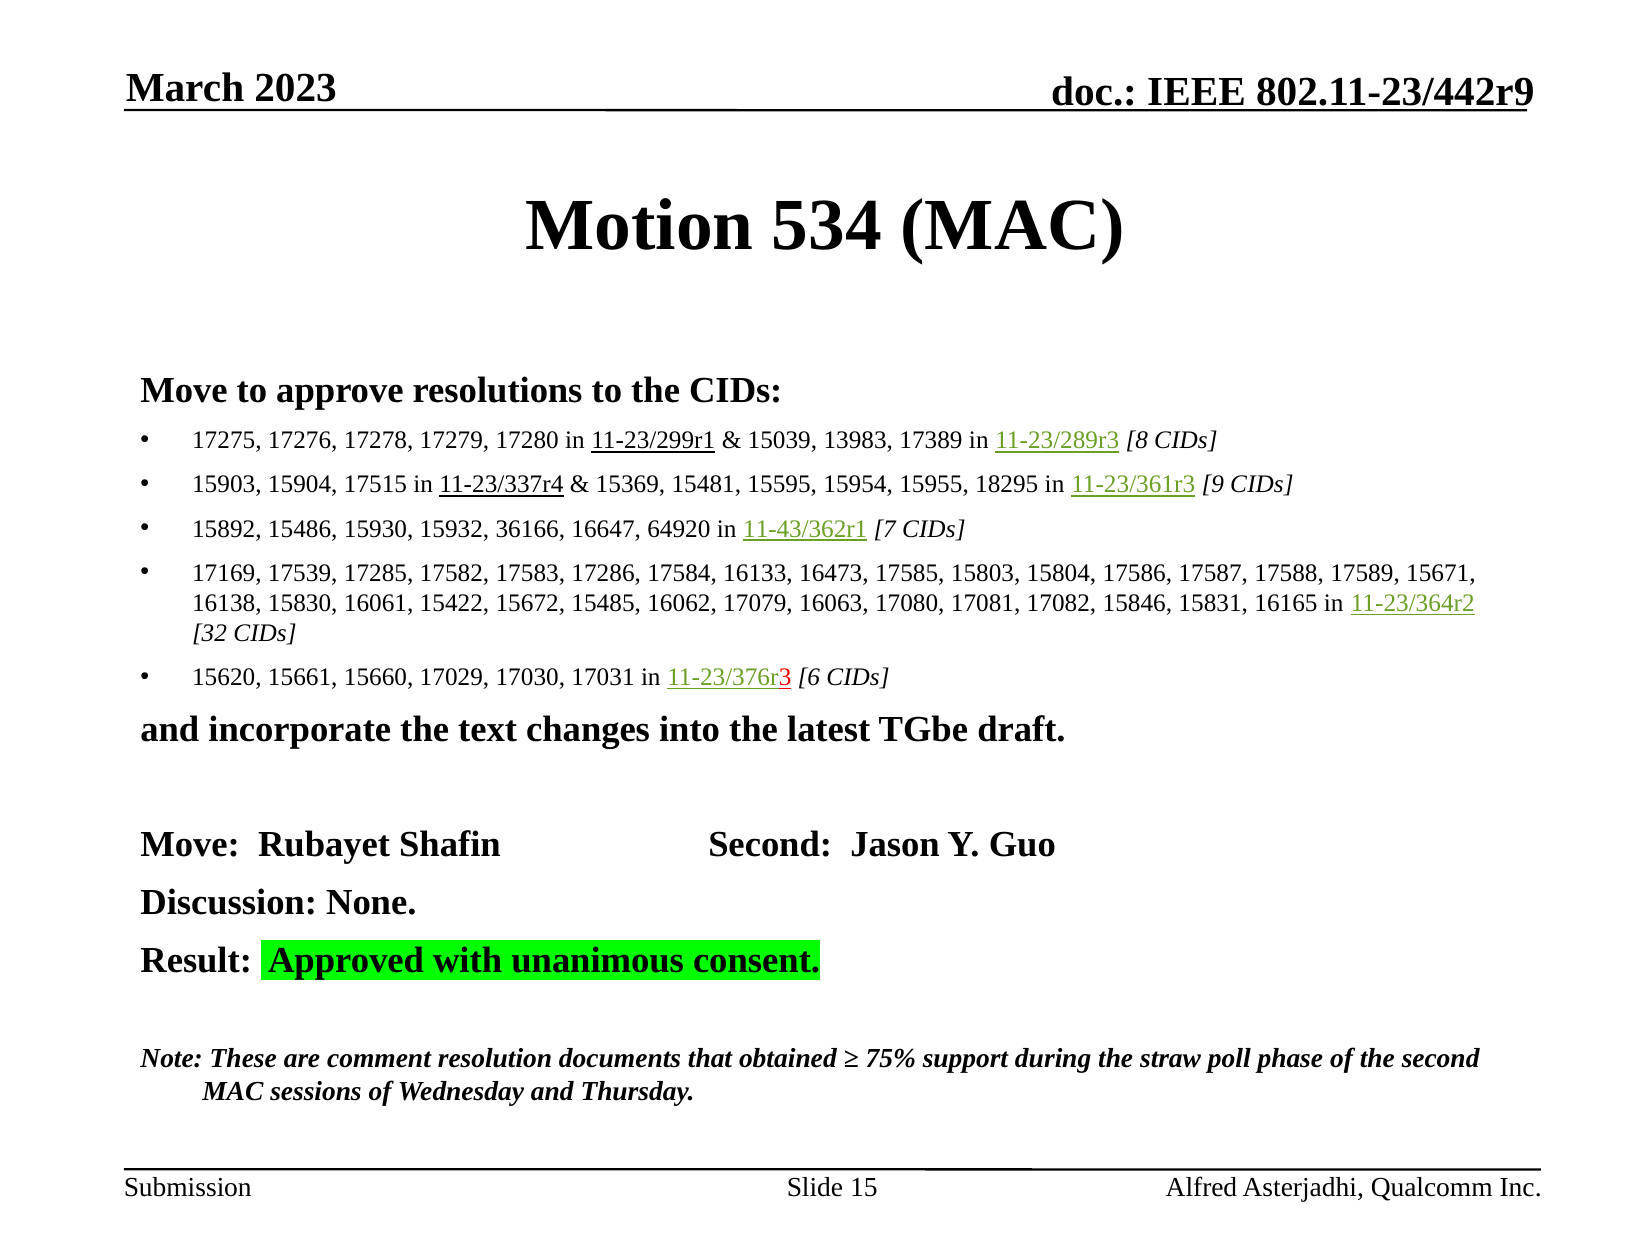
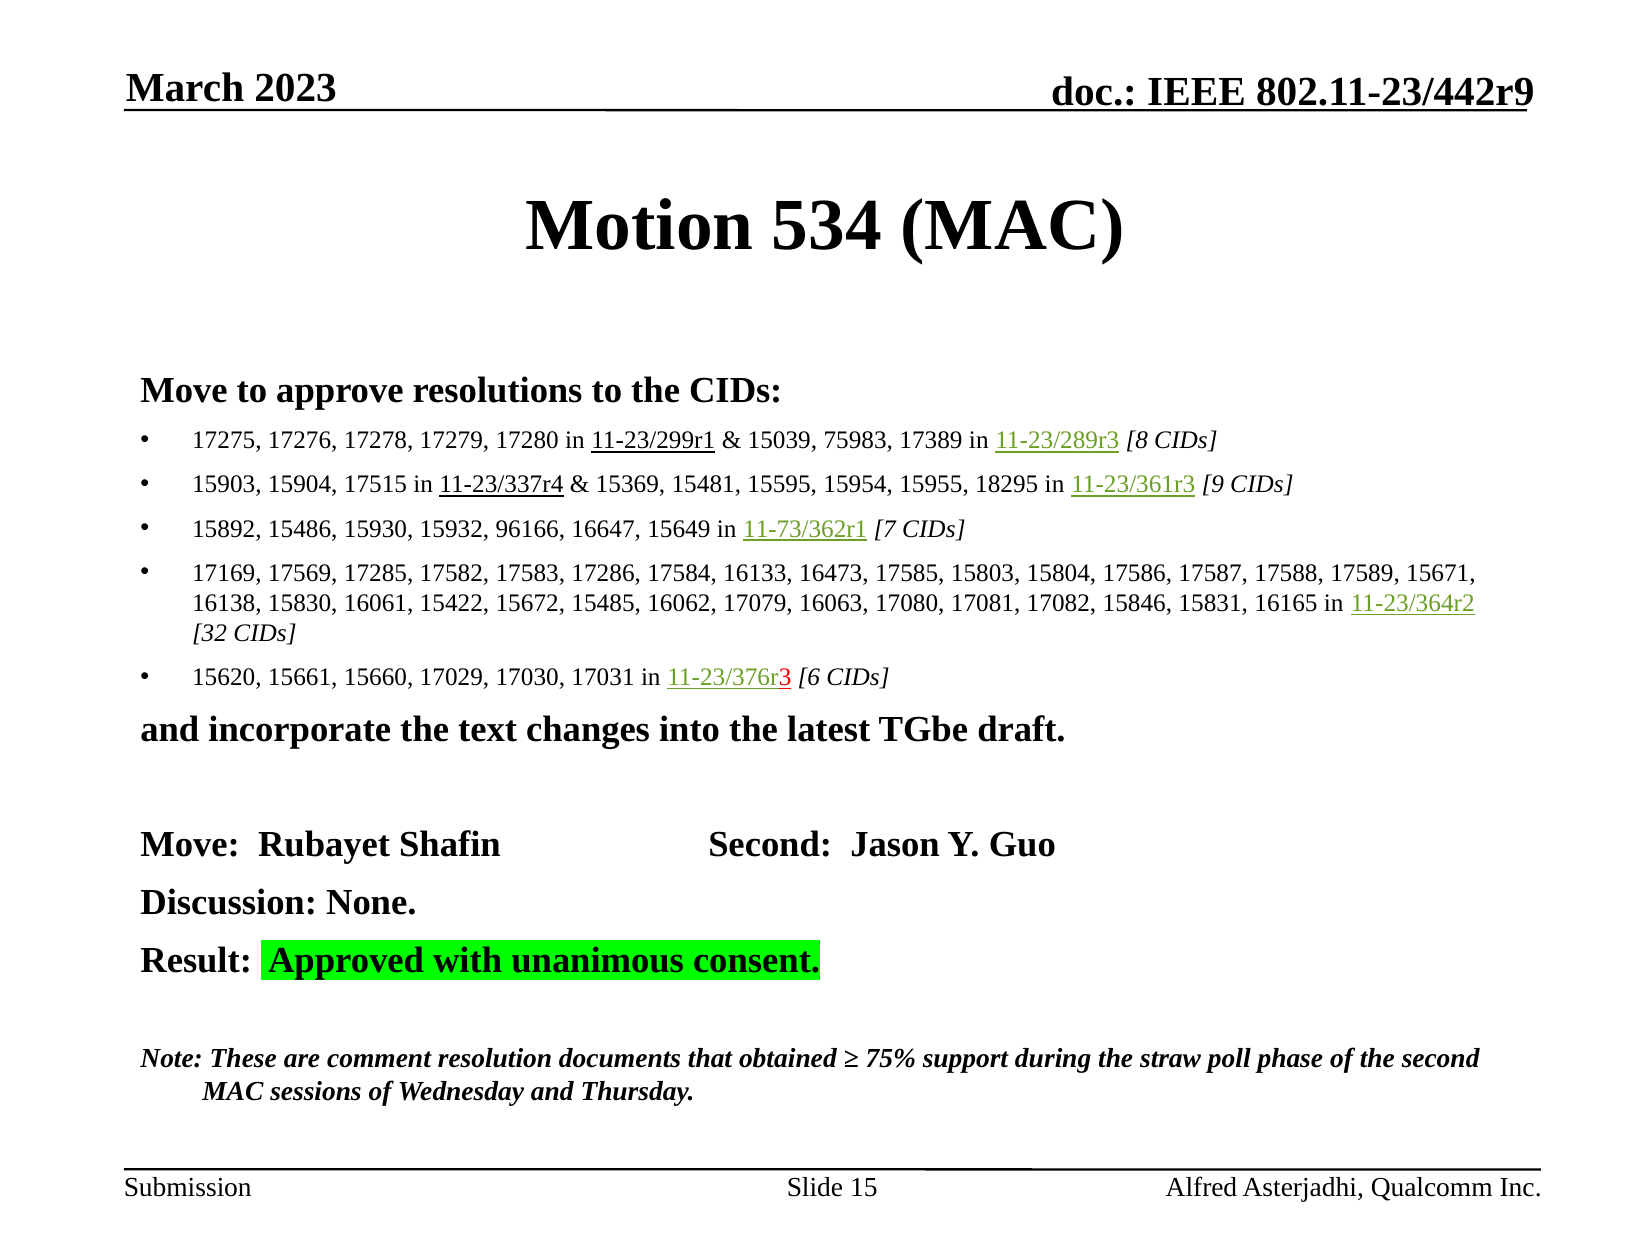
13983: 13983 -> 75983 (858, 441)
36166: 36166 -> 96166 (530, 529)
64920: 64920 -> 15649 (679, 529)
11-43/362r1: 11-43/362r1 -> 11-73/362r1 (805, 529)
17539: 17539 -> 17569 (303, 573)
